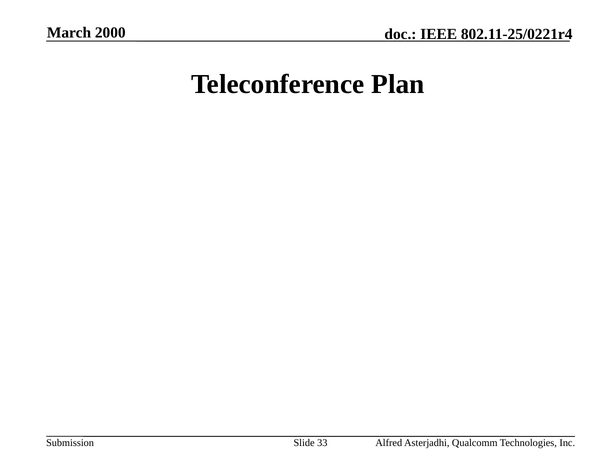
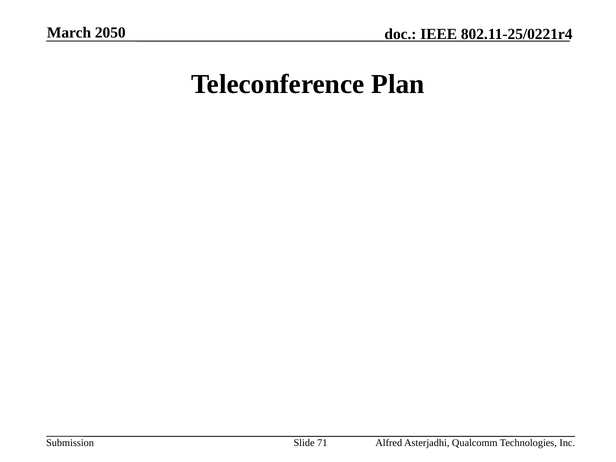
2000: 2000 -> 2050 (110, 33)
33: 33 -> 71 (322, 443)
